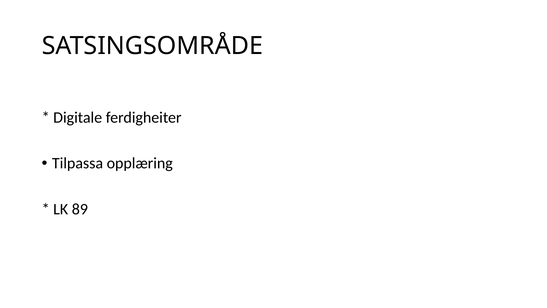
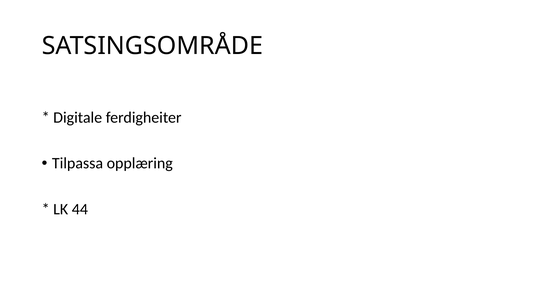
89: 89 -> 44 (80, 209)
